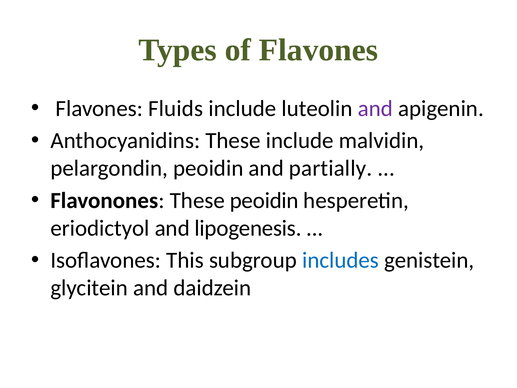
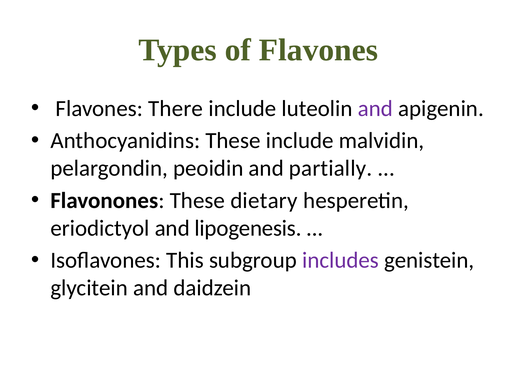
Fluids: Fluids -> There (176, 108)
These peoidin: peoidin -> dietary (264, 200)
includes colour: blue -> purple (341, 260)
